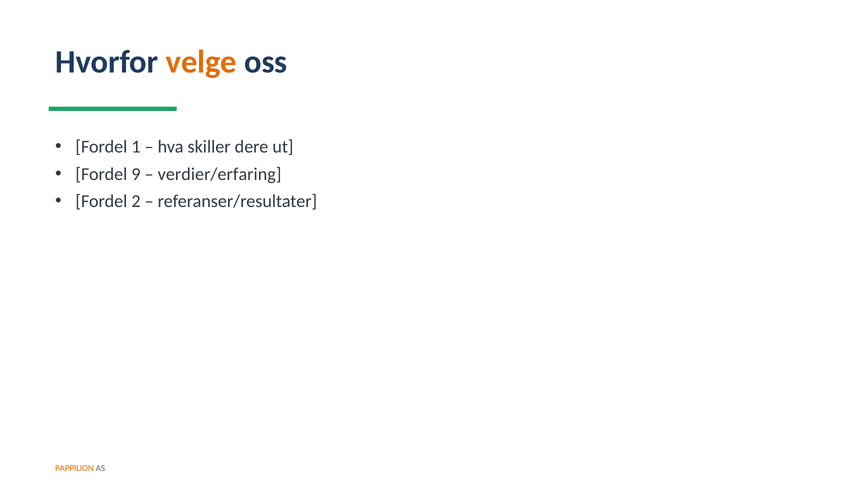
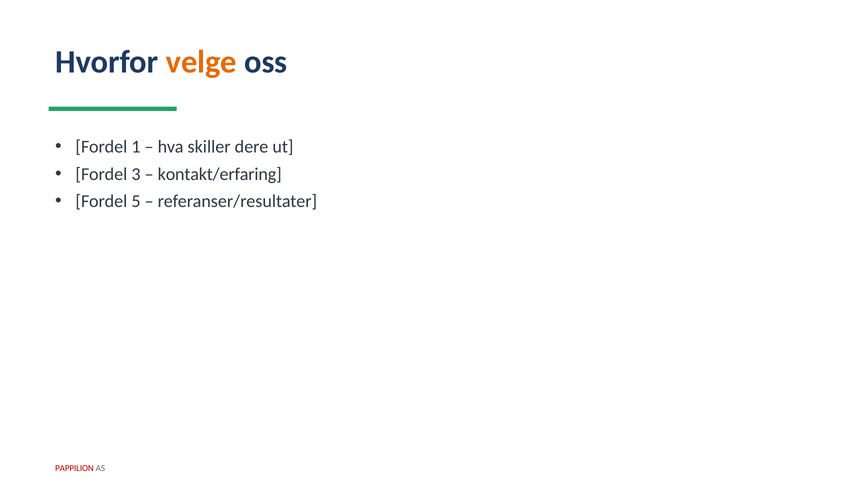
9: 9 -> 3 (136, 174)
verdier/erfaring: verdier/erfaring -> kontakt/erfaring (220, 174)
2: 2 -> 5 (136, 201)
PAPPILION colour: orange -> red (74, 468)
